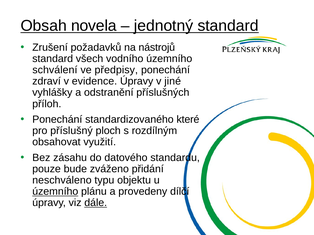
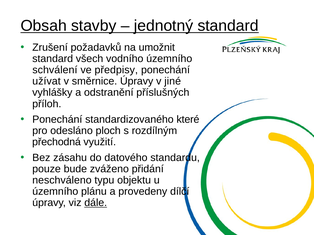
novela: novela -> stavby (94, 26)
nástrojů: nástrojů -> umožnit (157, 48)
zdraví: zdraví -> užívat (46, 81)
evidence: evidence -> směrnice (95, 81)
příslušný: příslušný -> odesláno (72, 131)
obsahovat: obsahovat -> přechodná (56, 142)
územního underline: present -> none (55, 192)
